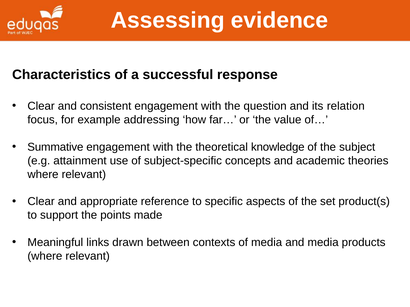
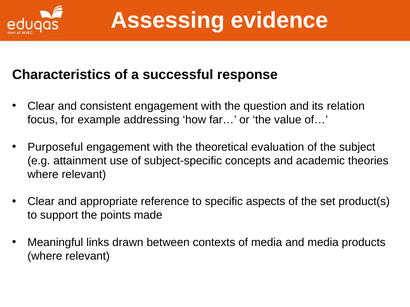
Summative: Summative -> Purposeful (55, 147)
knowledge: knowledge -> evaluation (278, 147)
